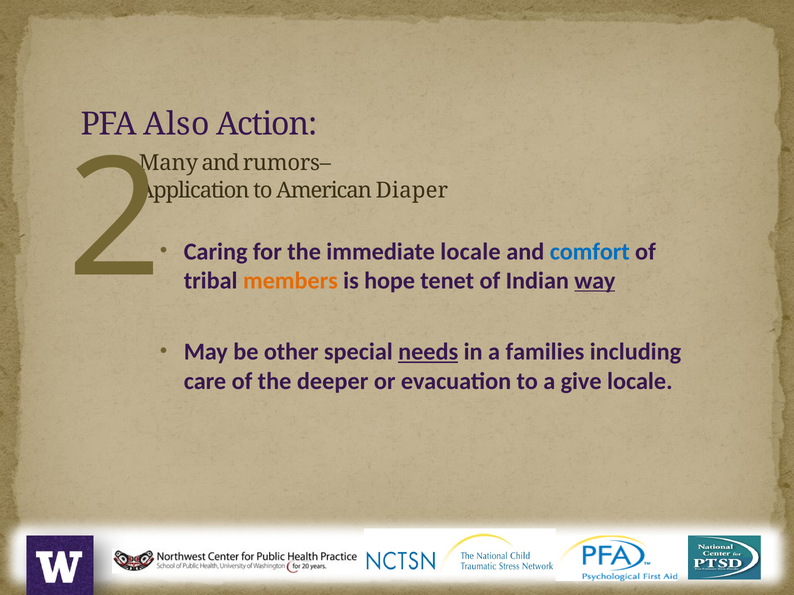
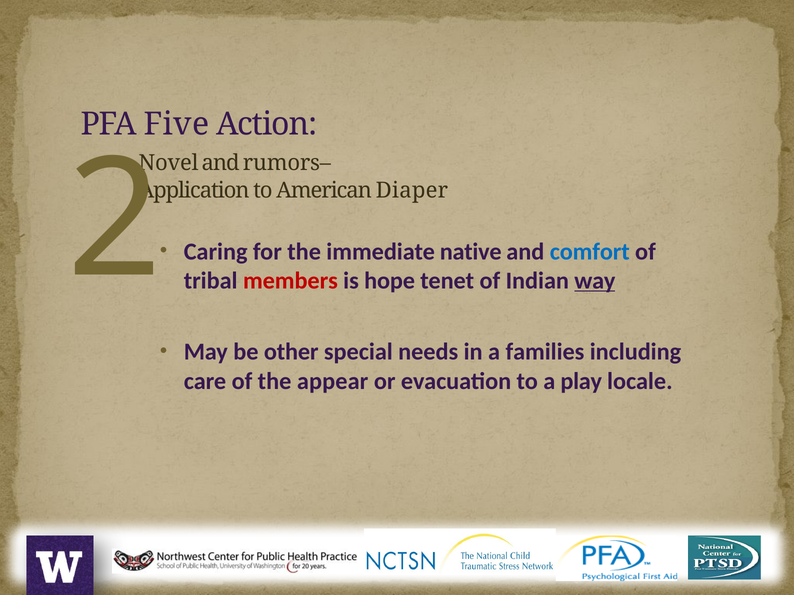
Also: Also -> Five (176, 125)
Many: Many -> Novel (168, 163)
immediate locale: locale -> native (471, 252)
members colour: orange -> red (290, 281)
needs underline: present -> none (428, 352)
deeper: deeper -> appear (333, 381)
give: give -> play (581, 381)
